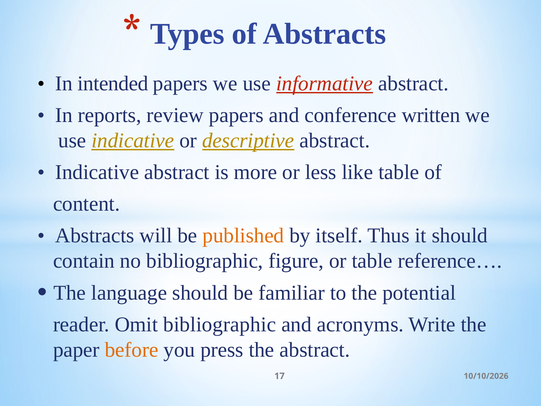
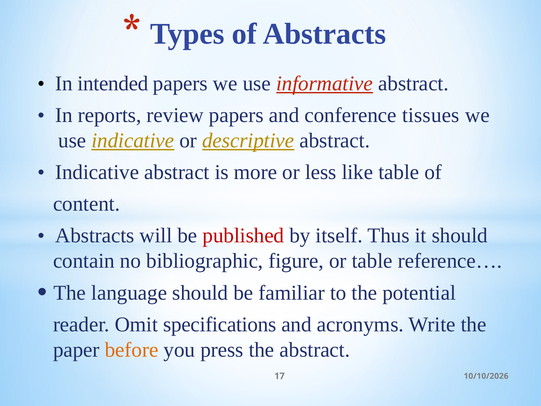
written: written -> tissues (431, 115)
published colour: orange -> red (243, 236)
Omit bibliographic: bibliographic -> specifications (220, 324)
